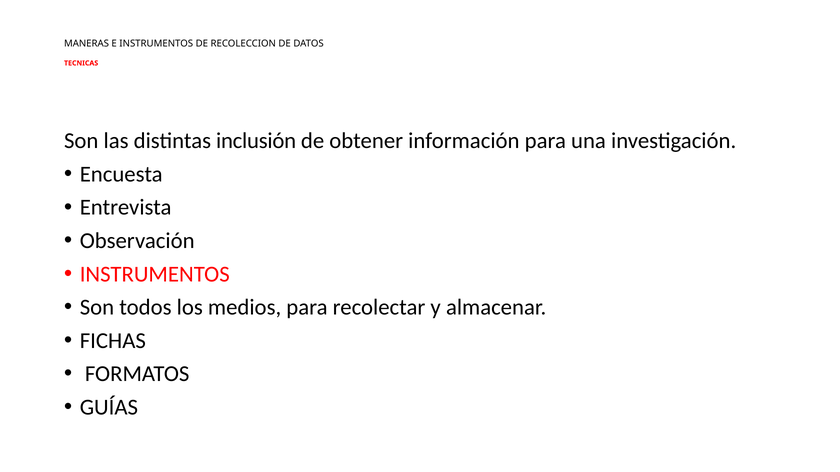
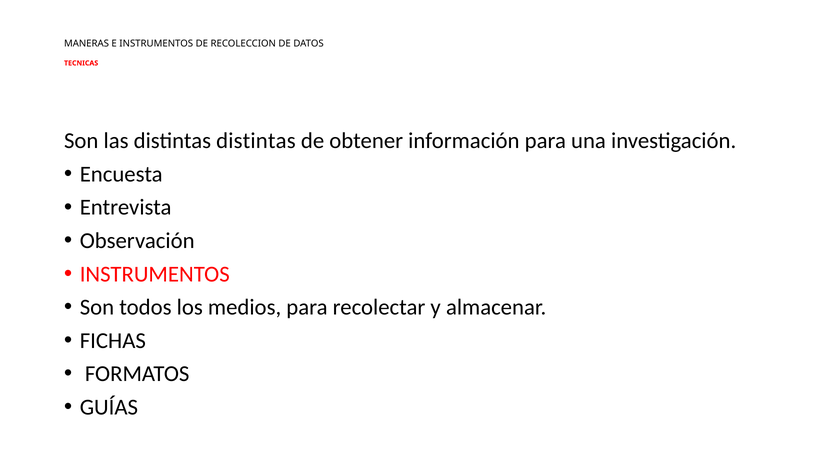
distintas inclusión: inclusión -> distintas (256, 141)
